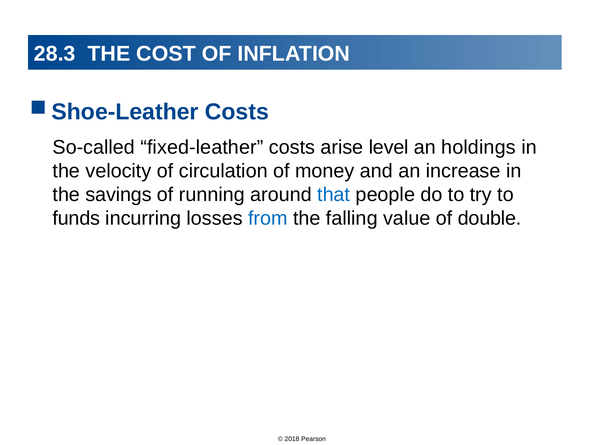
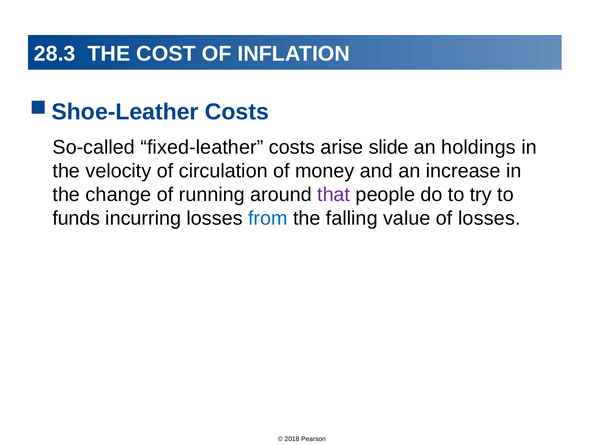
level: level -> slide (389, 147)
savings: savings -> change (118, 195)
that colour: blue -> purple (334, 195)
of double: double -> losses (489, 218)
